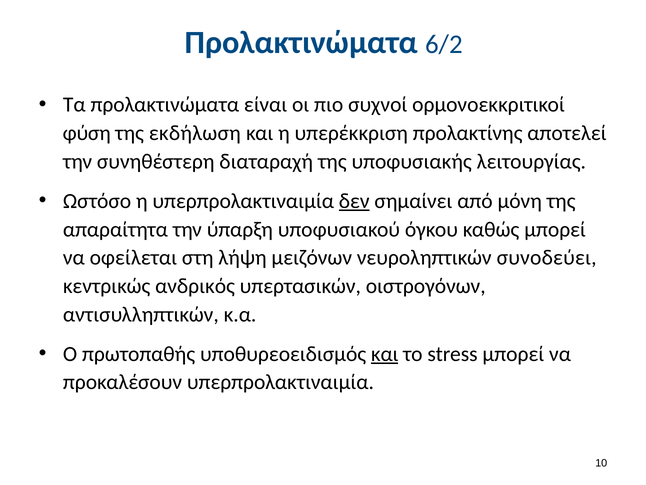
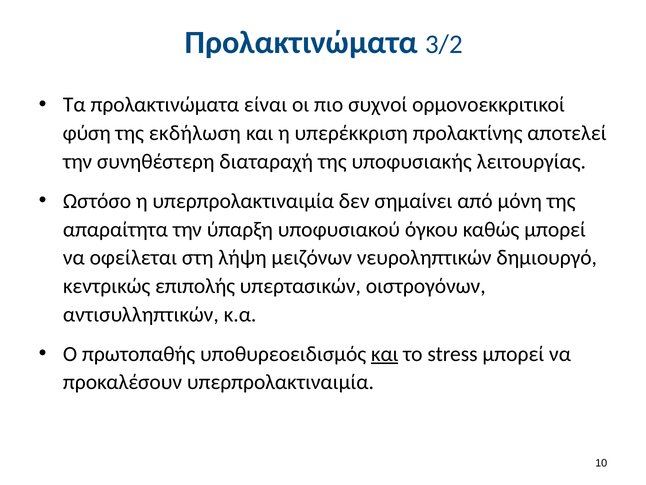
6/2: 6/2 -> 3/2 (444, 44)
δεν underline: present -> none (354, 201)
συνοδεύει: συνοδεύει -> δημιουργό (547, 258)
ανδρικός: ανδρικός -> επιπολής (195, 286)
